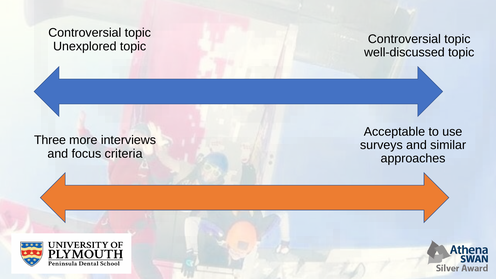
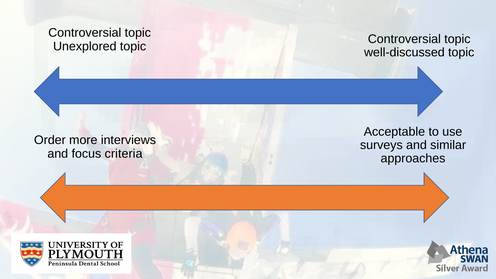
Three: Three -> Order (50, 140)
